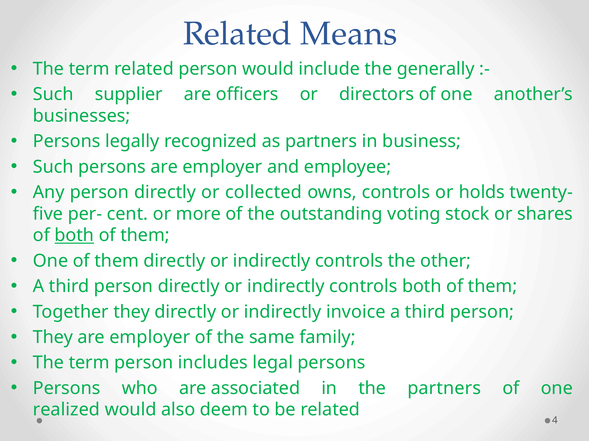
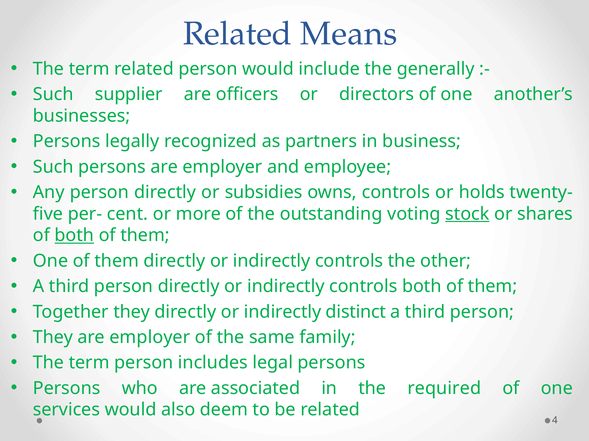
collected: collected -> subsidies (264, 193)
stock underline: none -> present (467, 214)
invoice: invoice -> distinct (356, 312)
the partners: partners -> required (444, 389)
realized: realized -> services (66, 410)
